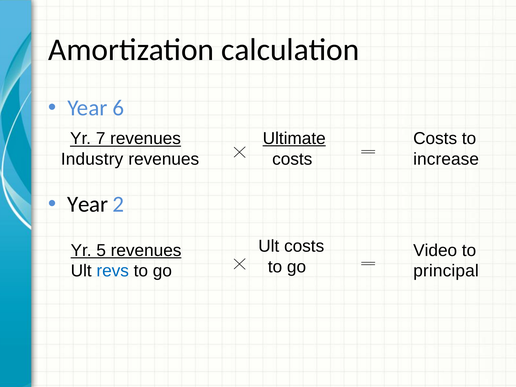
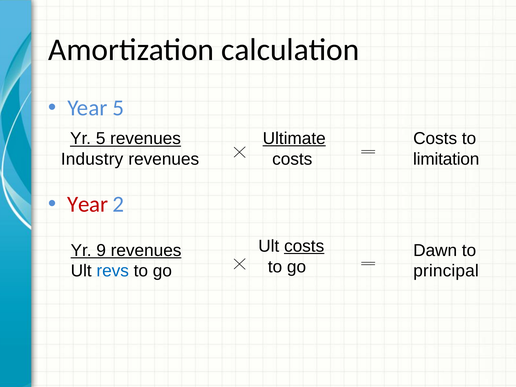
Year 6: 6 -> 5 (118, 108)
Yr 7: 7 -> 5 (101, 139)
increase: increase -> limitation (446, 159)
Year colour: black -> red (88, 204)
costs underline: none -> present (304, 246)
5: 5 -> 9 (101, 250)
Video: Video -> Dawn (435, 250)
